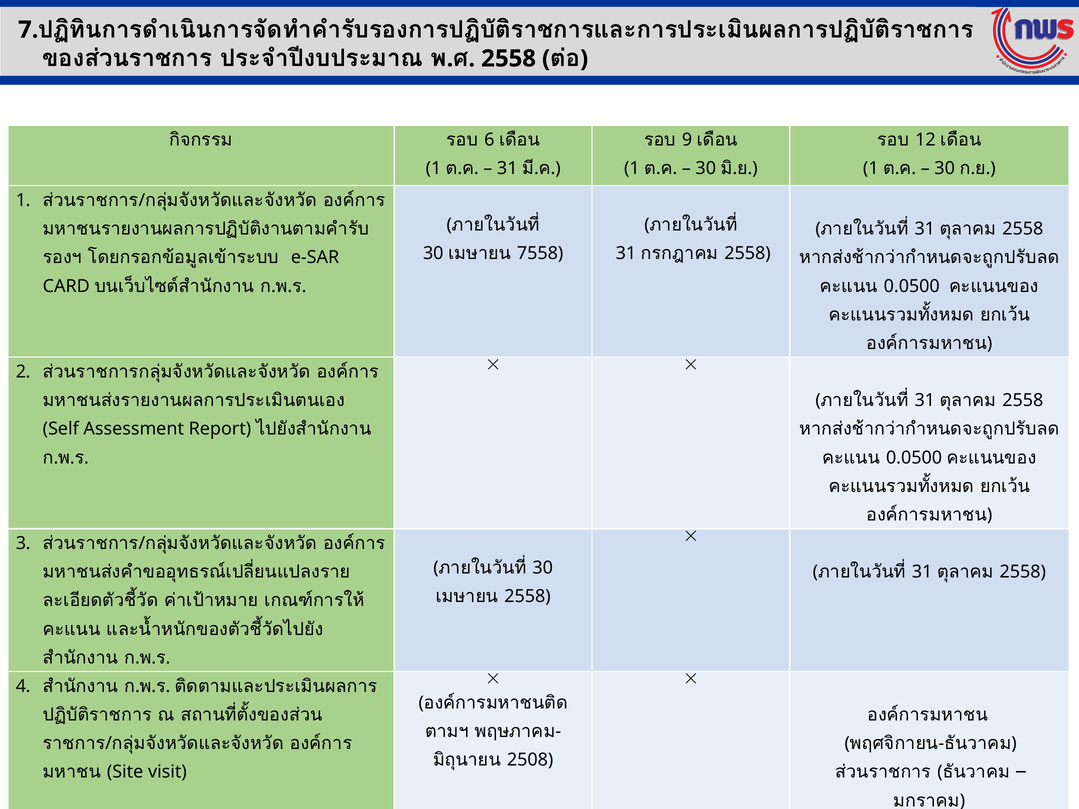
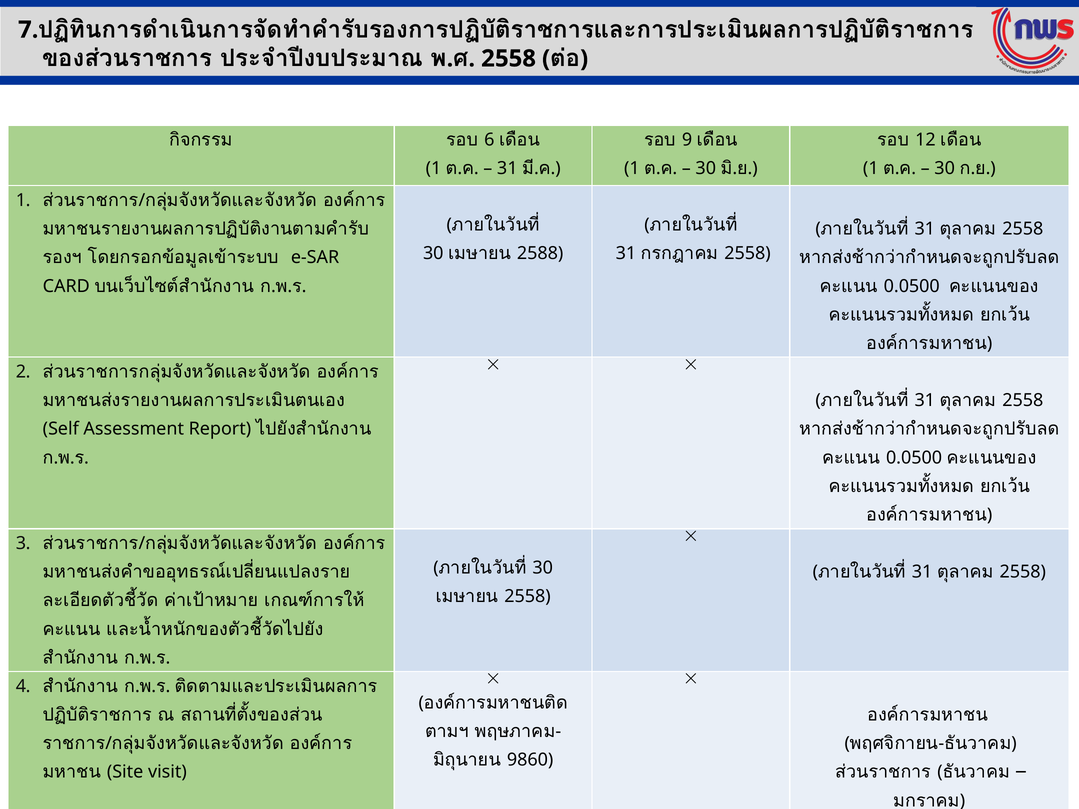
7558: 7558 -> 2588 (540, 253)
2508: 2508 -> 9860 (530, 760)
